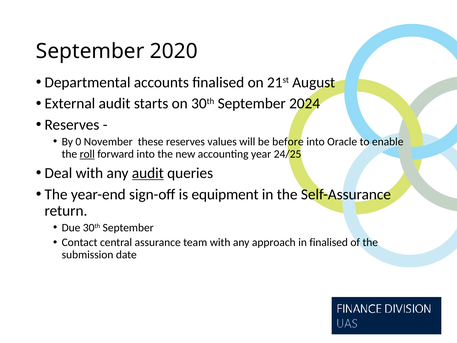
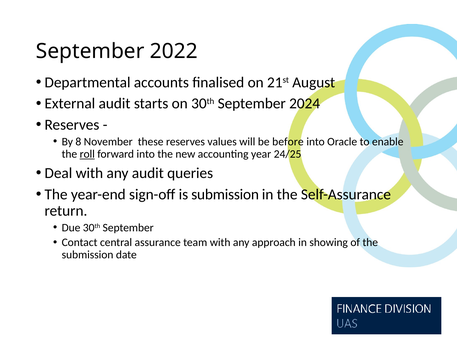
2020: 2020 -> 2022 (174, 51)
0: 0 -> 8 (78, 142)
audit underline: present -> none (148, 173)
is equipment: equipment -> submission (225, 194)
in finalised: finalised -> showing (329, 242)
